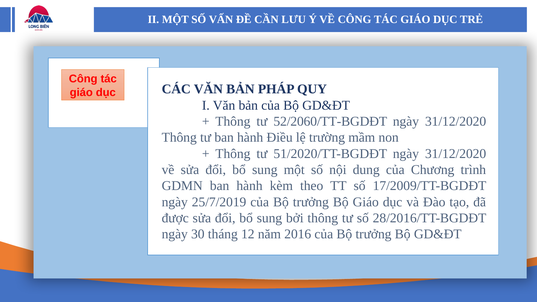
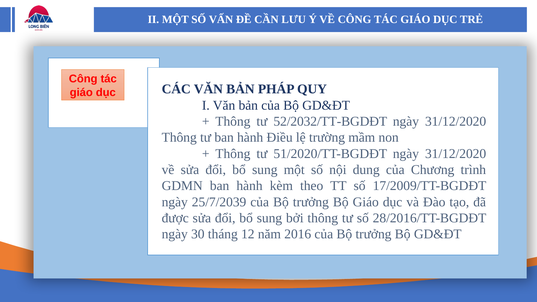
52/2060/TT-BGDĐT: 52/2060/TT-BGDĐT -> 52/2032/TT-BGDĐT (330, 121)
25/7/2019: 25/7/2019 -> 25/7/2039 (219, 202)
